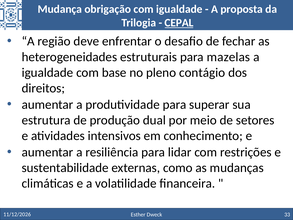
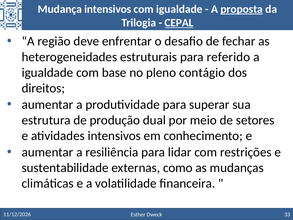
Mudança obrigação: obrigação -> intensivos (108, 9)
proposta underline: none -> present (242, 9)
mazelas: mazelas -> referido (228, 57)
